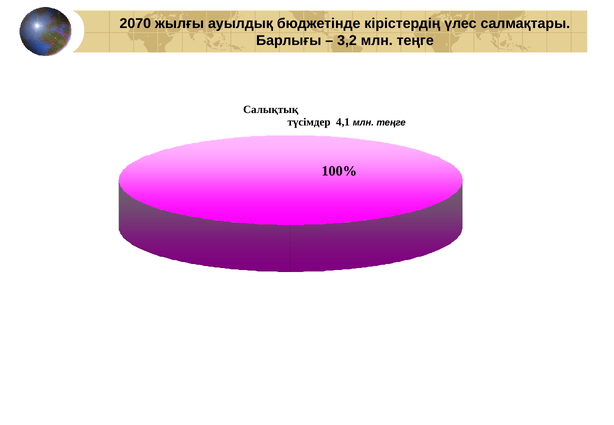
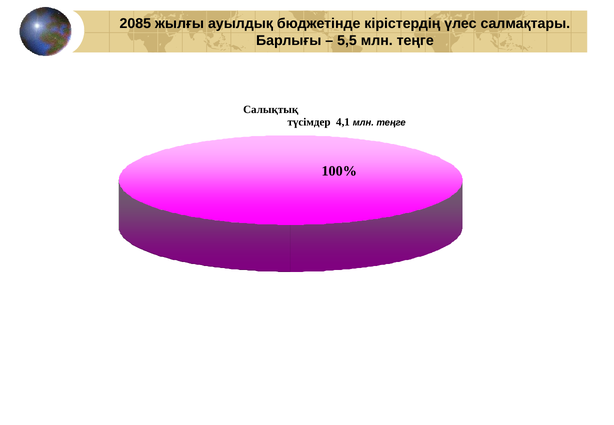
2070: 2070 -> 2085 (135, 24)
3,2: 3,2 -> 5,5 (347, 41)
